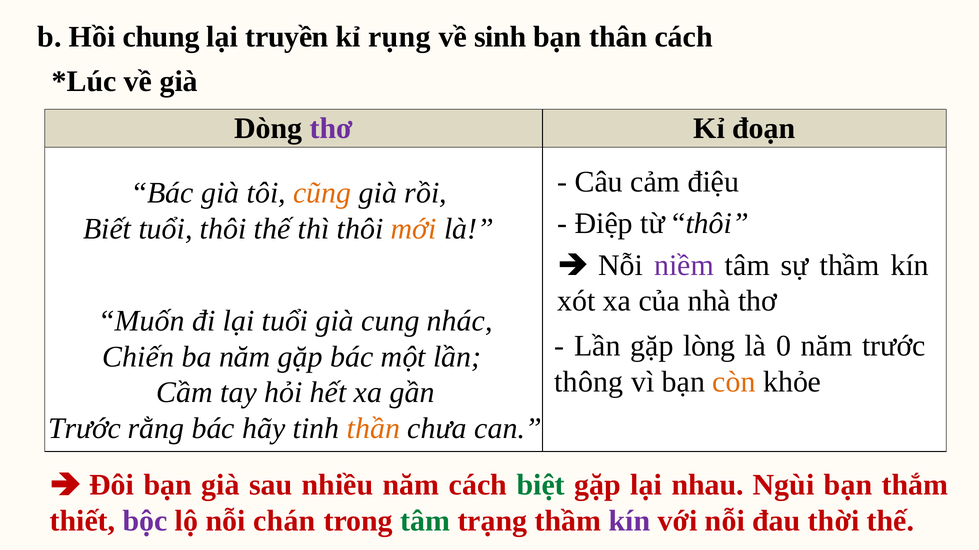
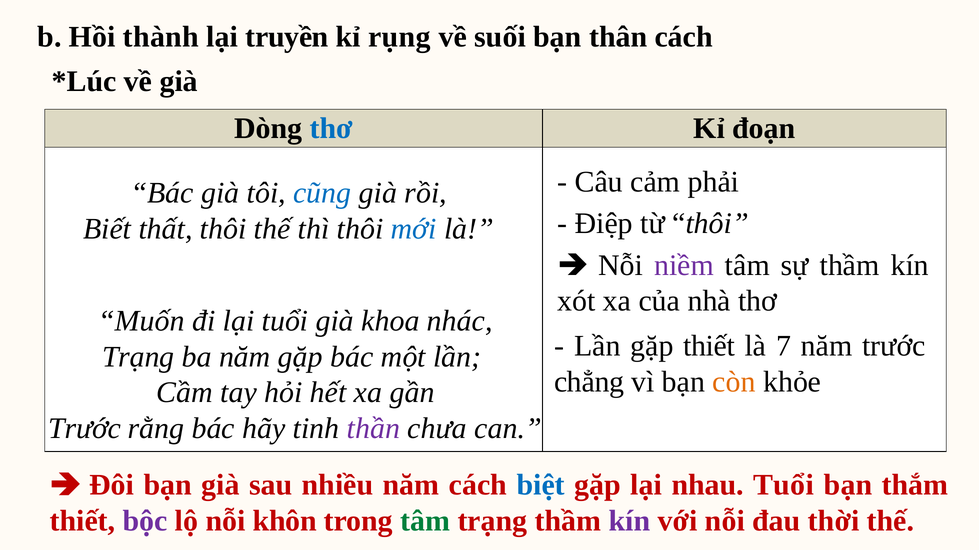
chung: chung -> thành (161, 37)
sinh: sinh -> suối (500, 37)
thơ colour: purple -> blue (331, 129)
điệu: điệu -> phải (713, 182)
cũng colour: orange -> blue (322, 193)
Biết tuổi: tuổi -> thất (166, 229)
mới colour: orange -> blue (414, 229)
cung: cung -> khoa (390, 321)
gặp lòng: lòng -> thiết (709, 346)
0: 0 -> 7 (784, 346)
Chiến: Chiến -> Trạng (138, 357)
thông: thông -> chẳng (589, 382)
thần colour: orange -> purple (373, 429)
biệt colour: green -> blue (541, 485)
nhau Ngùi: Ngùi -> Tuổi (783, 485)
chán: chán -> khôn (285, 521)
